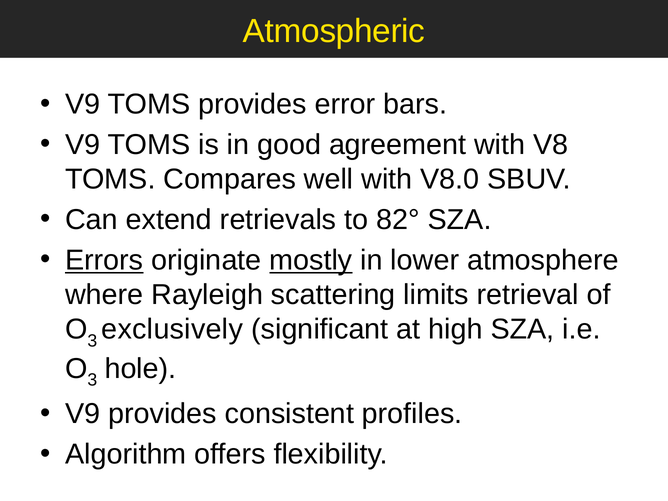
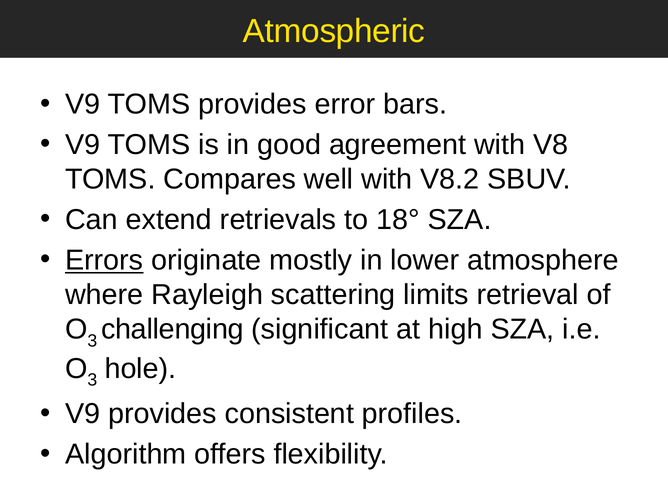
V8.0: V8.0 -> V8.2 (450, 179)
82°: 82° -> 18° (398, 220)
mostly underline: present -> none (311, 260)
exclusively: exclusively -> challenging (172, 329)
